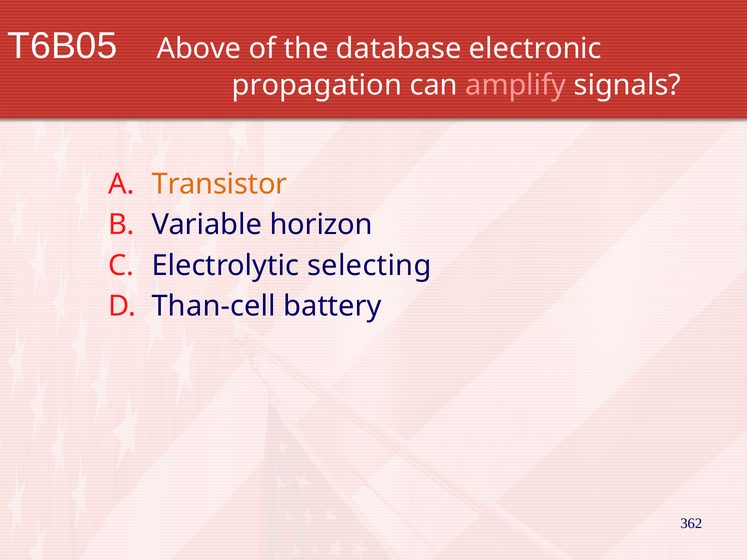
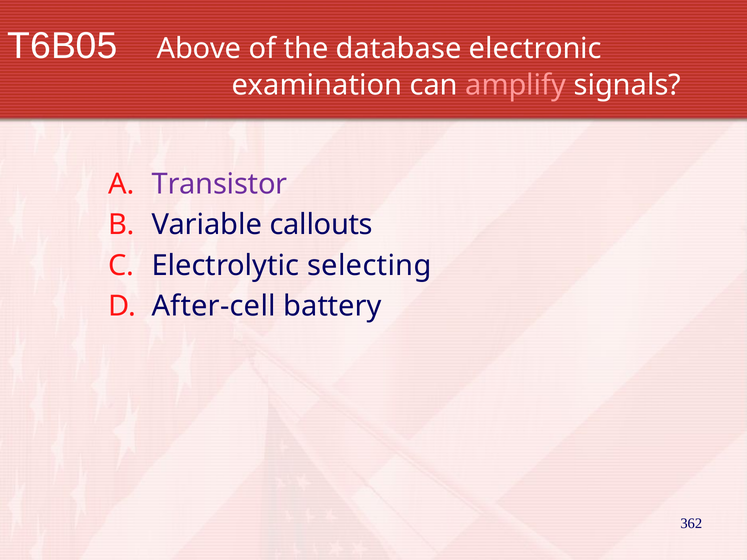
propagation: propagation -> examination (317, 85)
Transistor colour: orange -> purple (220, 184)
horizon: horizon -> callouts (321, 225)
Than-cell: Than-cell -> After-cell (214, 306)
